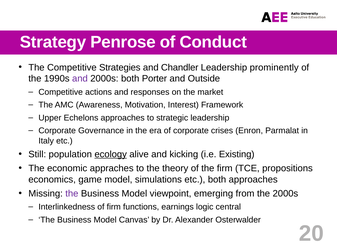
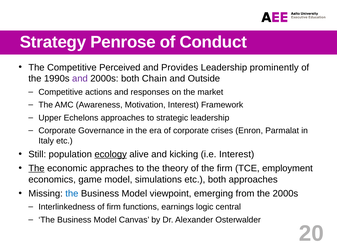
Strategies: Strategies -> Perceived (120, 68)
Chandler: Chandler -> Provides (180, 68)
Porter: Porter -> Chain (154, 79)
i.e Existing: Existing -> Interest (237, 155)
The underline: none -> present (36, 169)
propositions: propositions -> employment (287, 169)
the colour: purple -> blue (72, 194)
